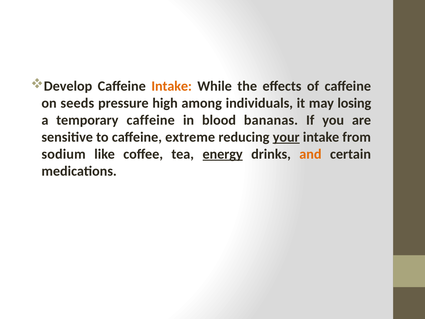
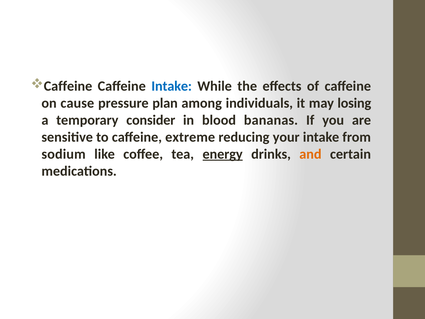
Develop: Develop -> Caffeine (68, 86)
Intake colour: orange -> blue (172, 86)
seeds: seeds -> cause (77, 103)
high: high -> plan (165, 103)
temporary caffeine: caffeine -> consider (151, 120)
your underline: present -> none (286, 137)
